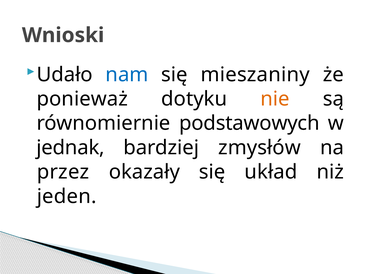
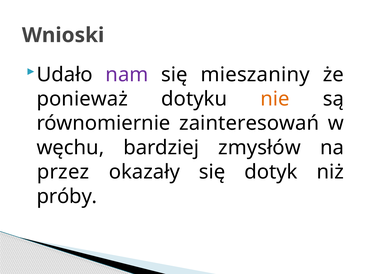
nam colour: blue -> purple (127, 75)
podstawowych: podstawowych -> zainteresowań (249, 124)
jednak: jednak -> węchu (70, 148)
układ: układ -> dotyk (271, 172)
jeden: jeden -> próby (67, 197)
